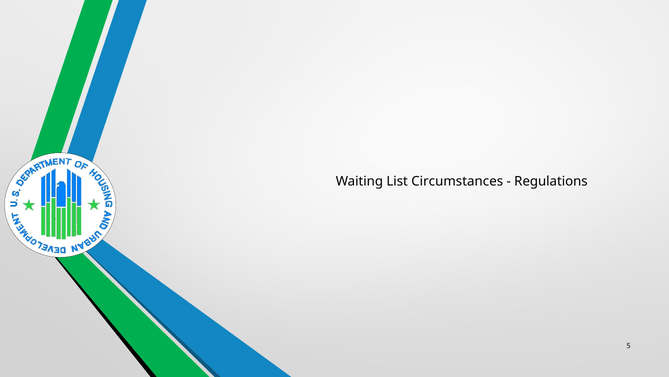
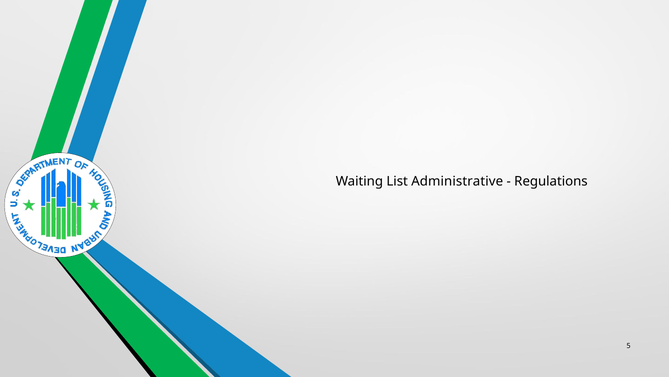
Circumstances: Circumstances -> Administrative (457, 181)
